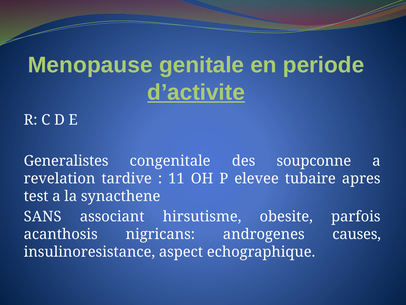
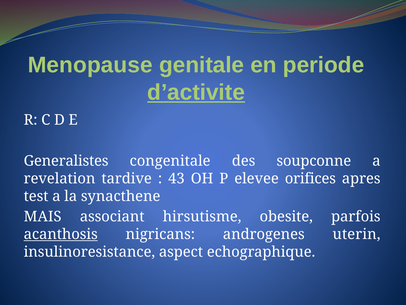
11: 11 -> 43 (176, 178)
tubaire: tubaire -> orifices (310, 178)
SANS: SANS -> MAIS (43, 216)
acanthosis underline: none -> present (61, 234)
causes: causes -> uterin (357, 234)
